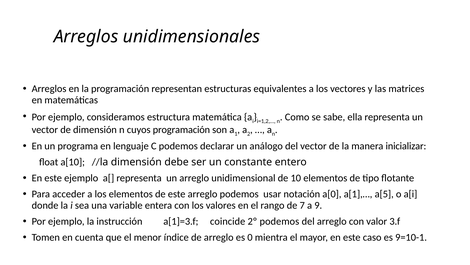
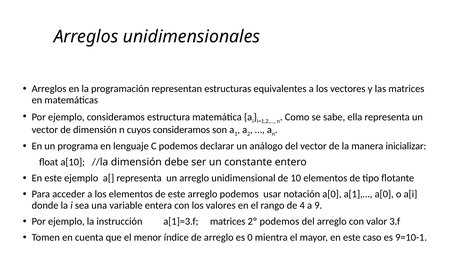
cuyos programación: programación -> consideramos (181, 129)
a[1],… a[5: a[5 -> a[0 (384, 194)
7: 7 -> 4 (302, 205)
a[1]=3.f coincide: coincide -> matrices (228, 221)
